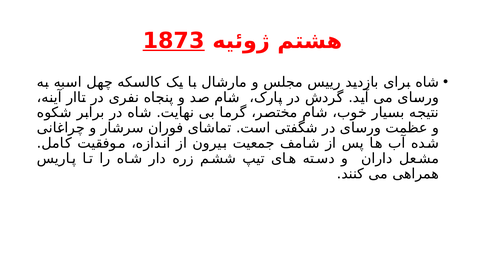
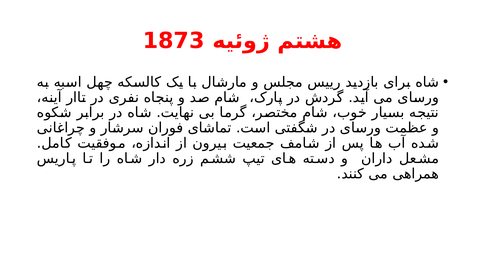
1873 underline: present -> none (174, 41)
